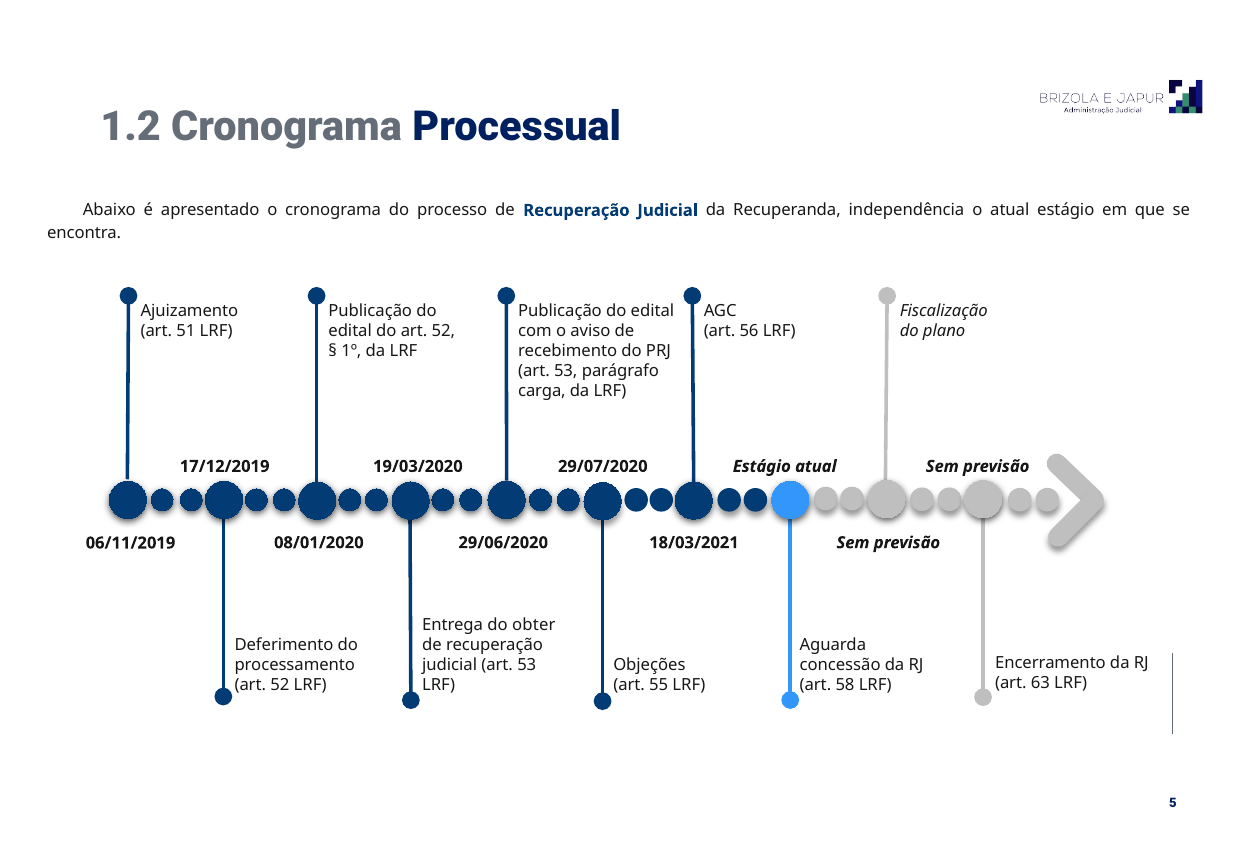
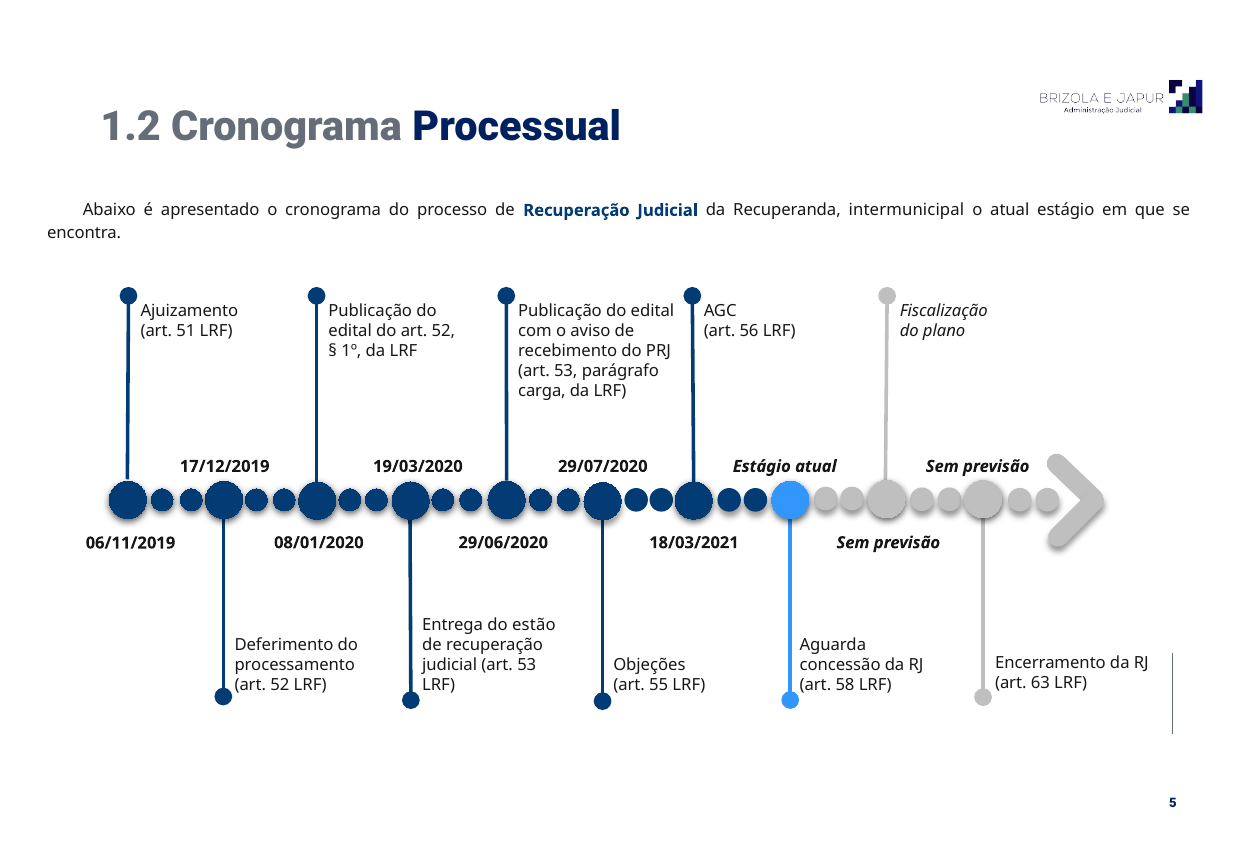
independência: independência -> intermunicipal (906, 210)
obter: obter -> estão (534, 624)
